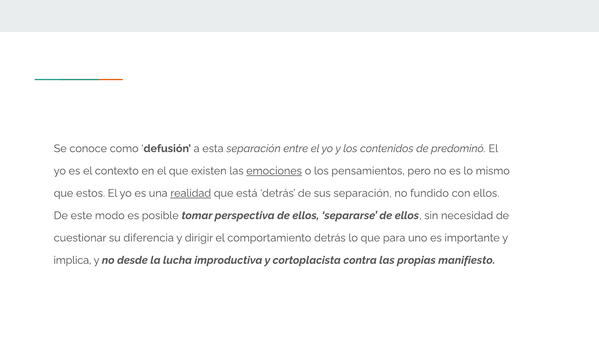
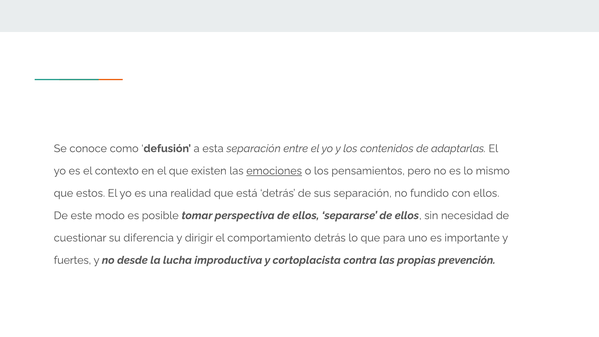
predominó: predominó -> adaptarlas (458, 149)
realidad underline: present -> none (191, 193)
implica: implica -> fuertes (72, 260)
manifiesto: manifiesto -> prevención (467, 260)
